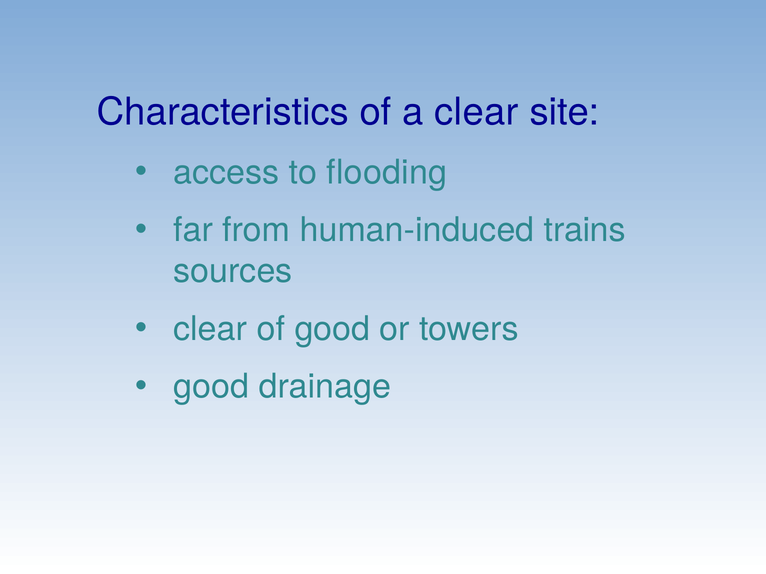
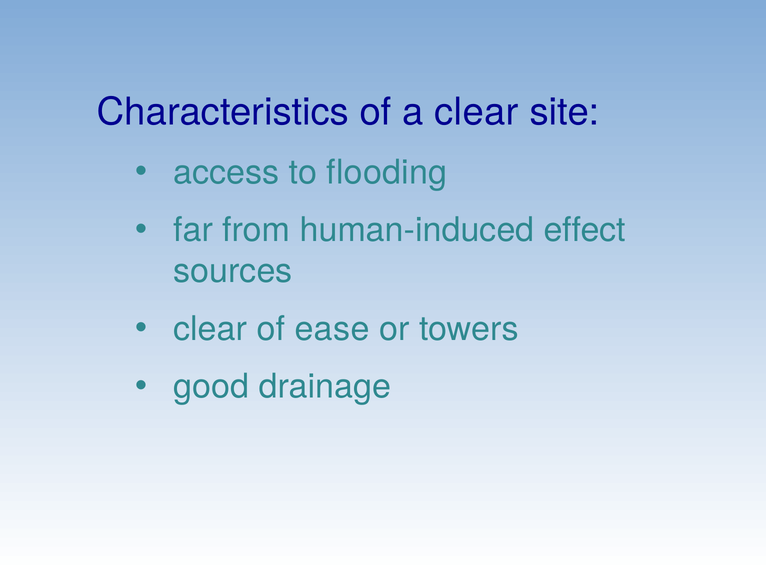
trains: trains -> effect (585, 230)
of good: good -> ease (332, 329)
